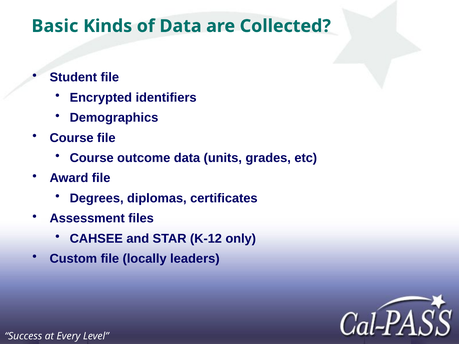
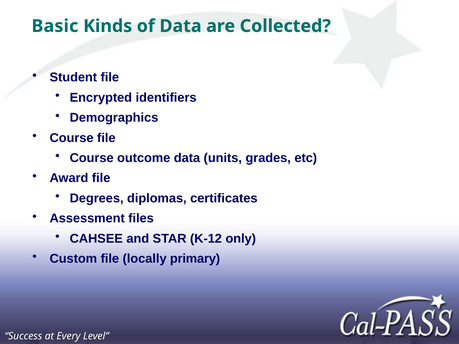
leaders: leaders -> primary (195, 259)
